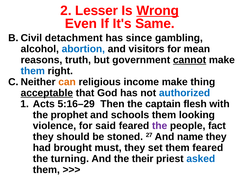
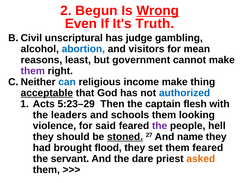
Lesser: Lesser -> Begun (96, 11)
Same: Same -> Truth (155, 24)
detachment: detachment -> unscriptural (74, 38)
since: since -> judge (139, 38)
truth: truth -> least (78, 60)
cannot underline: present -> none (190, 60)
them colour: blue -> purple (33, 71)
can colour: orange -> blue (67, 82)
5:16–29: 5:16–29 -> 5:23–29 (76, 103)
prophet: prophet -> leaders (69, 114)
fact: fact -> hell (217, 125)
stoned underline: none -> present (125, 136)
must: must -> flood (108, 147)
turning: turning -> servant (70, 158)
their: their -> dare (143, 158)
asked colour: blue -> orange (201, 158)
